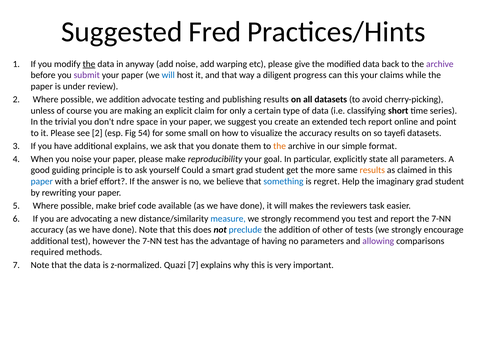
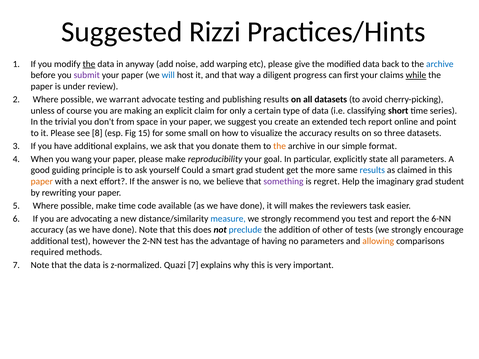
Fred: Fred -> Rizzi (215, 32)
archive colour: purple -> blue (440, 64)
can this: this -> first (351, 75)
while underline: none -> present (416, 75)
we addition: addition -> warrant (124, 100)
ndre: ndre -> from (125, 122)
see 2: 2 -> 8 (97, 133)
54: 54 -> 15 (144, 133)
tayefi: tayefi -> three (395, 133)
you noise: noise -> wang (82, 159)
results colour: orange -> blue (372, 170)
paper colour: blue -> orange (42, 182)
a brief: brief -> next (89, 182)
something colour: blue -> purple (284, 182)
make brief: brief -> time (127, 206)
report the 7-NN: 7-NN -> 6-NN (441, 219)
however the 7-NN: 7-NN -> 2-NN (152, 241)
allowing colour: purple -> orange (378, 241)
